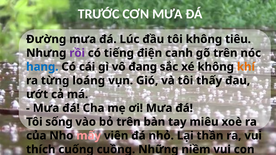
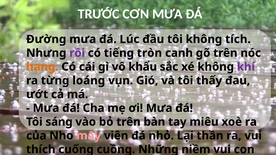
tiêu: tiêu -> tích (238, 39)
điện: điện -> tròn (149, 53)
hang colour: blue -> orange (42, 67)
đang: đang -> khẩu (143, 67)
khí colour: orange -> purple (246, 67)
sống: sống -> sáng (59, 122)
